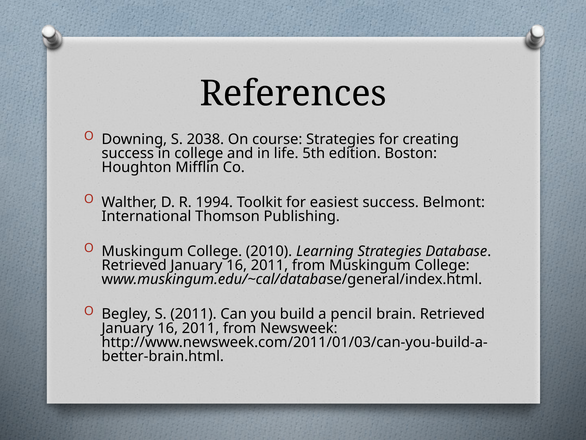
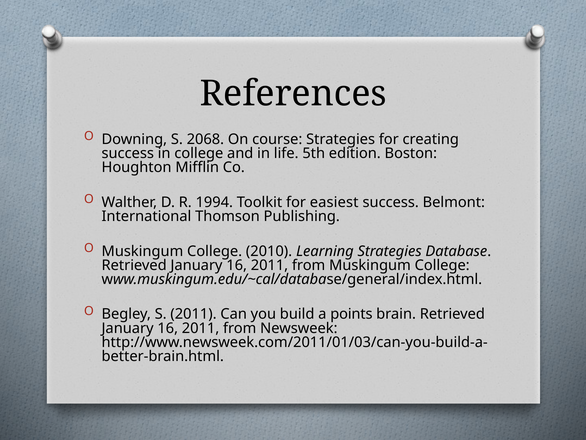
2038: 2038 -> 2068 (205, 139)
pencil: pencil -> points (351, 314)
